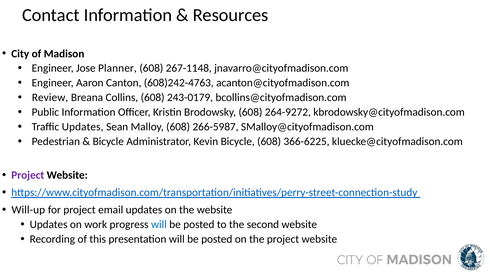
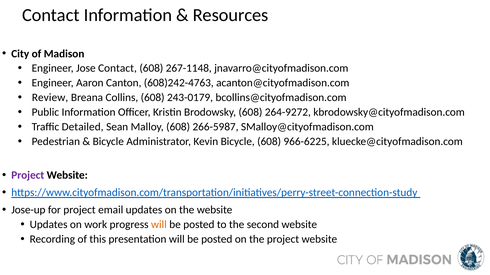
Jose Planner: Planner -> Contact (117, 68)
Traffic Updates: Updates -> Detailed (83, 127)
366-6225: 366-6225 -> 966-6225 (307, 142)
Will-up: Will-up -> Jose-up (28, 210)
will colour: blue -> orange (159, 225)
